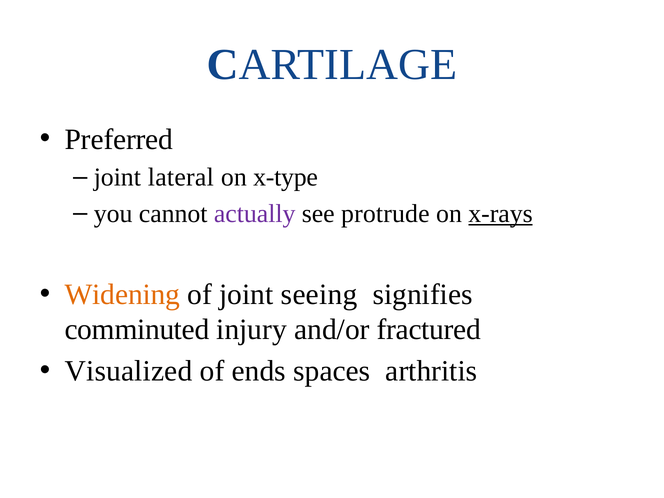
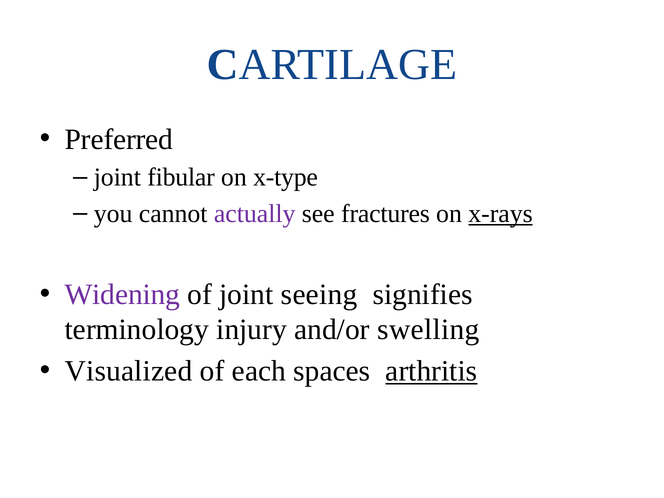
lateral: lateral -> fibular (181, 177)
protrude: protrude -> fractures (385, 214)
Widening colour: orange -> purple (122, 294)
comminuted: comminuted -> terminology (137, 330)
fractured: fractured -> swelling (428, 330)
ends: ends -> each (259, 371)
arthritis underline: none -> present (431, 371)
